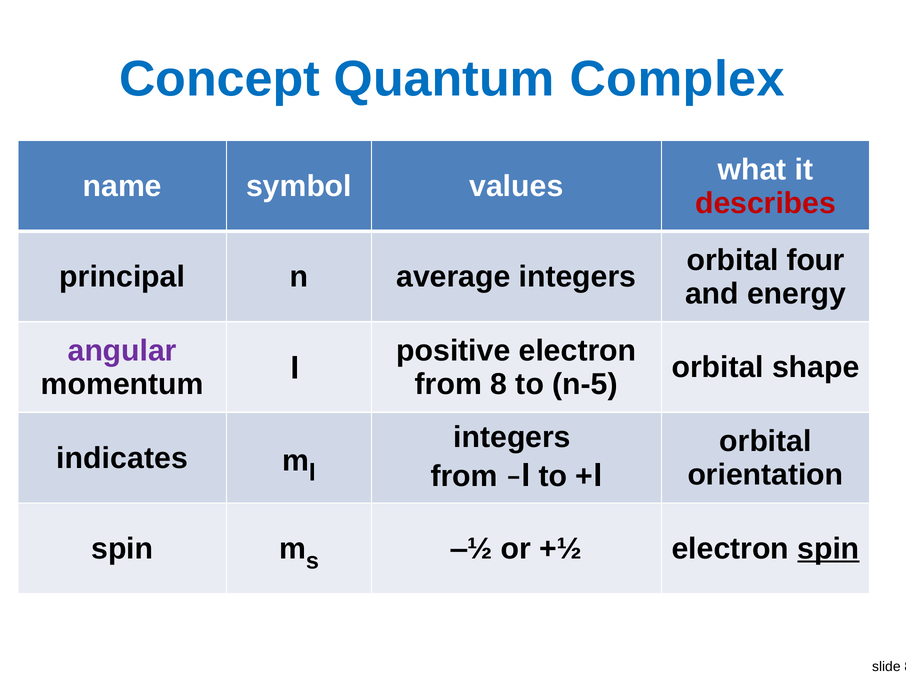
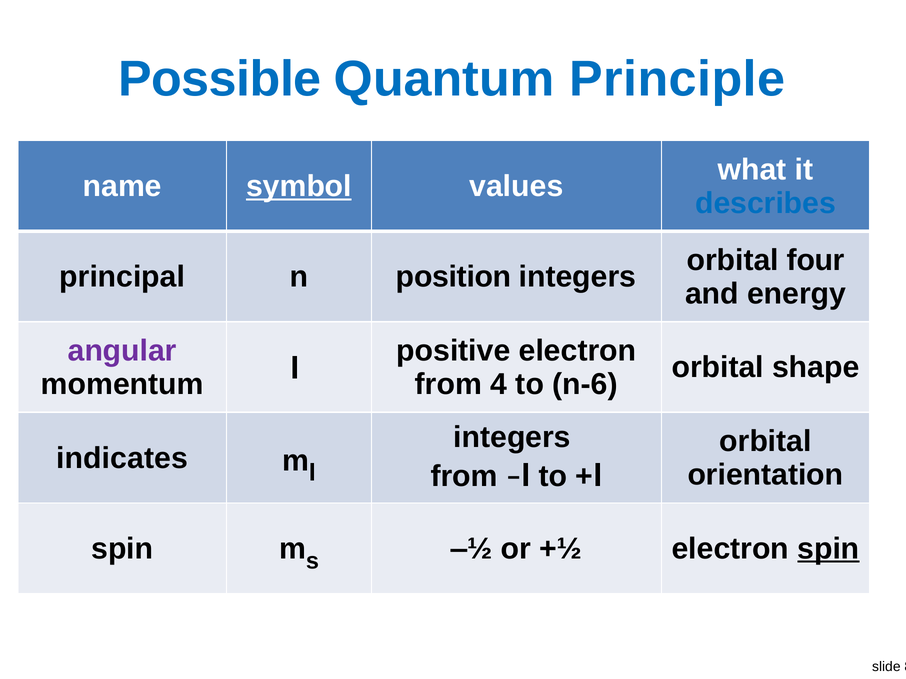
Concept: Concept -> Possible (220, 79)
Complex: Complex -> Principle (677, 79)
symbol underline: none -> present (299, 187)
describes colour: red -> blue (766, 203)
average: average -> position (454, 277)
8: 8 -> 4 (499, 385)
n-5: n-5 -> n-6 (585, 385)
